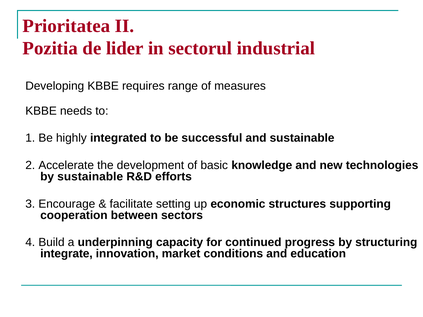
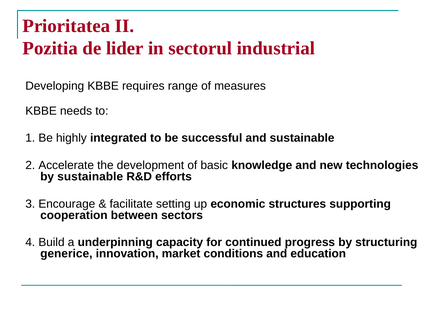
integrate: integrate -> generice (66, 254)
